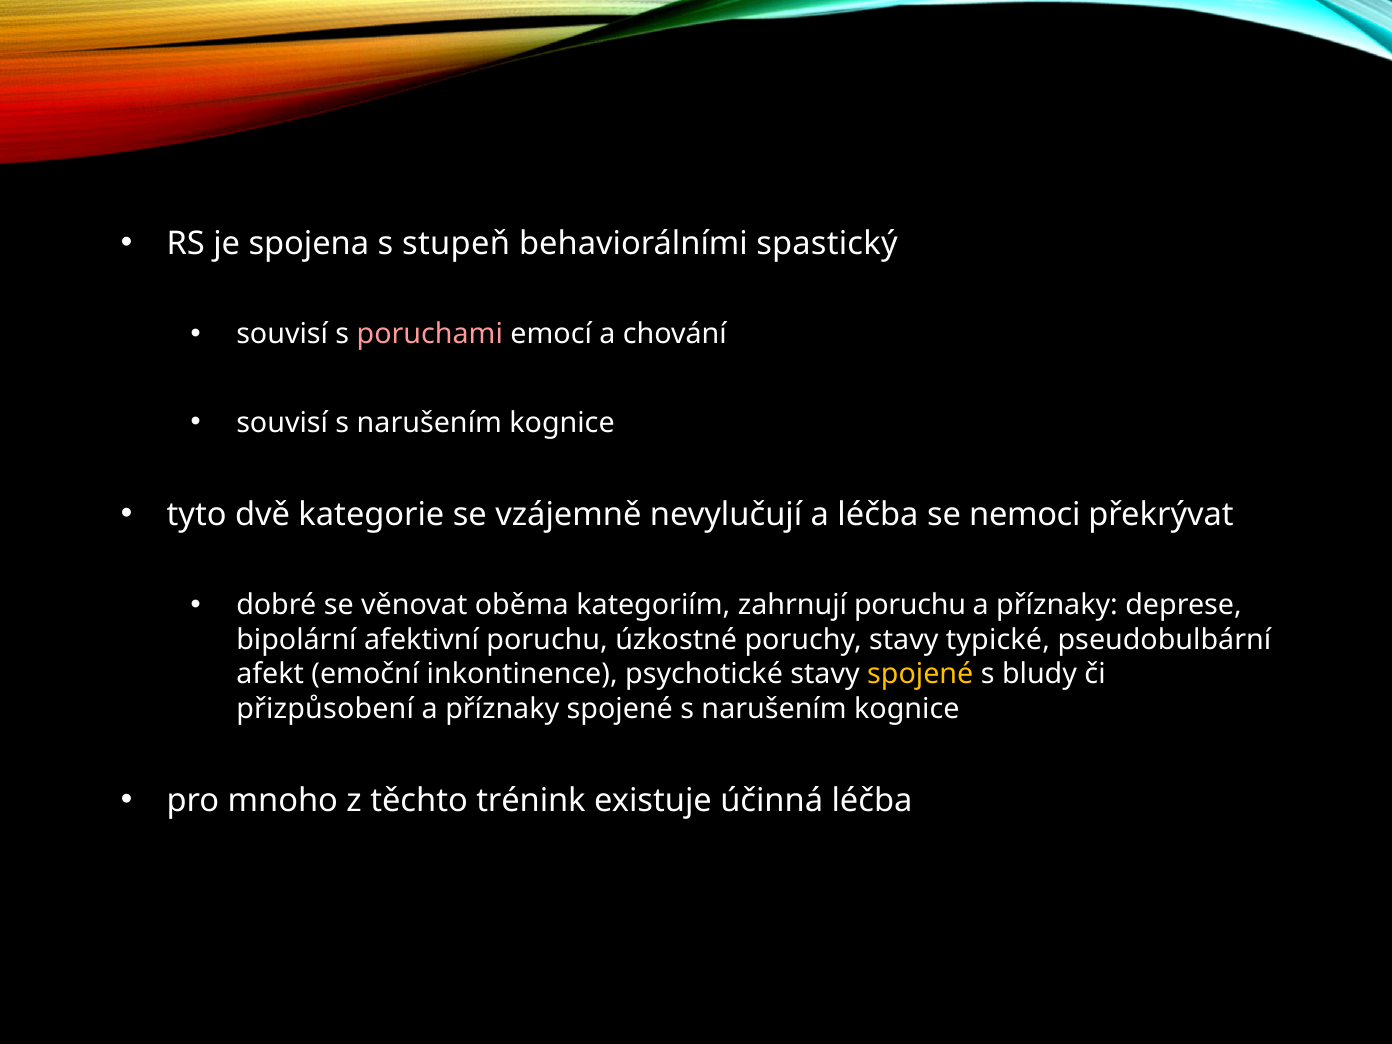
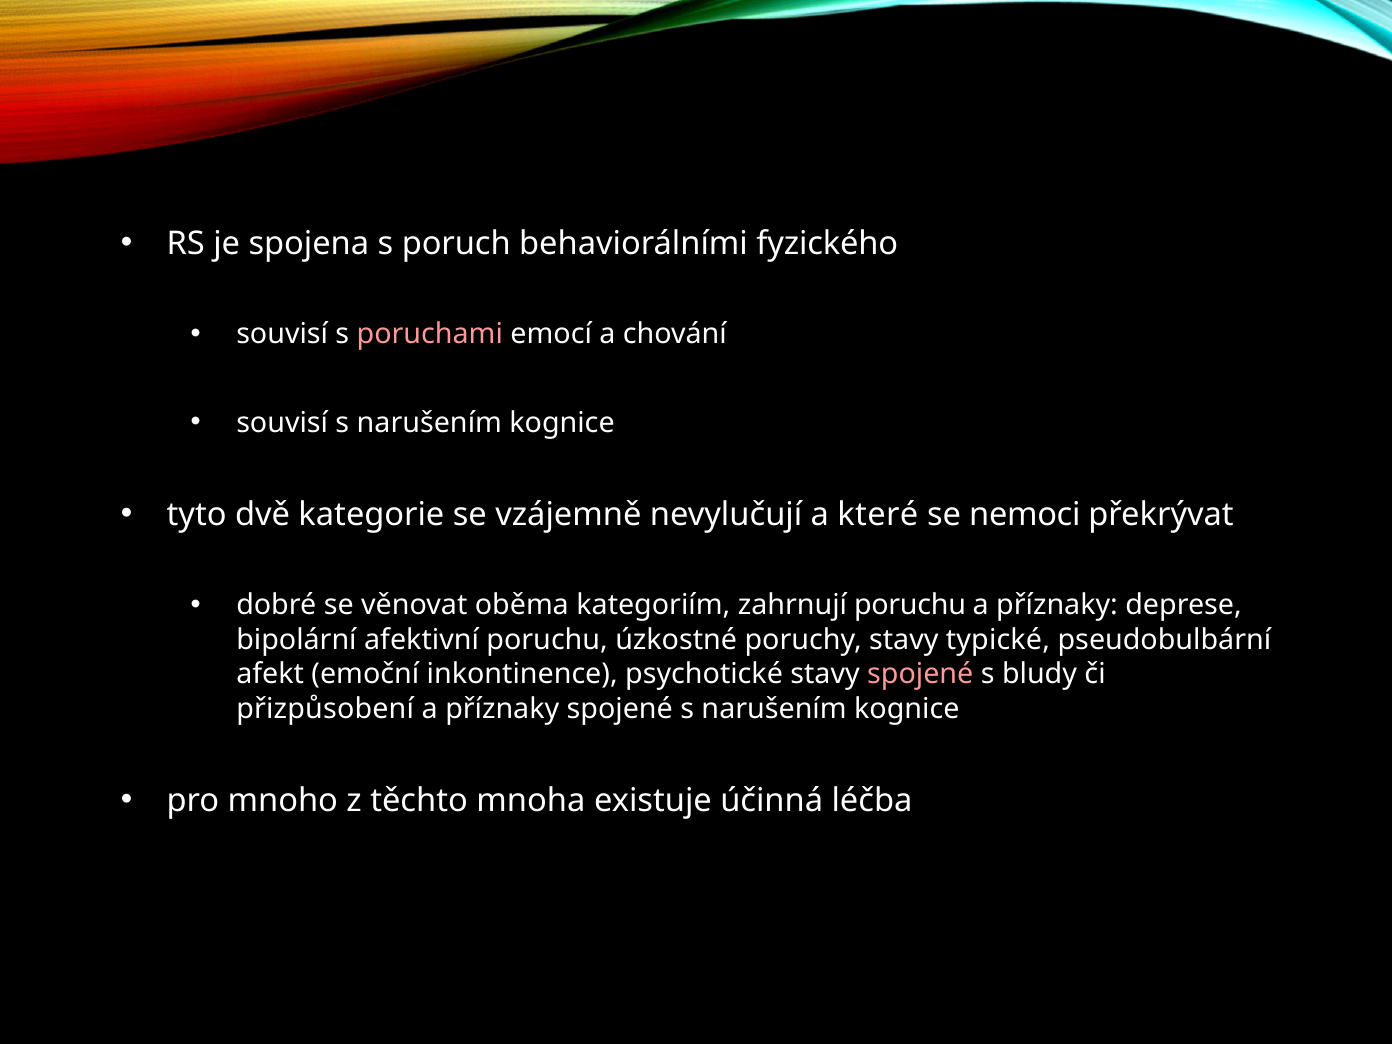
stupeň: stupeň -> poruch (456, 243)
spastický: spastický -> fyzického (827, 243)
a léčba: léčba -> které (878, 515)
spojené colour: yellow -> pink (920, 674)
trénink: trénink -> mnoha (531, 800)
